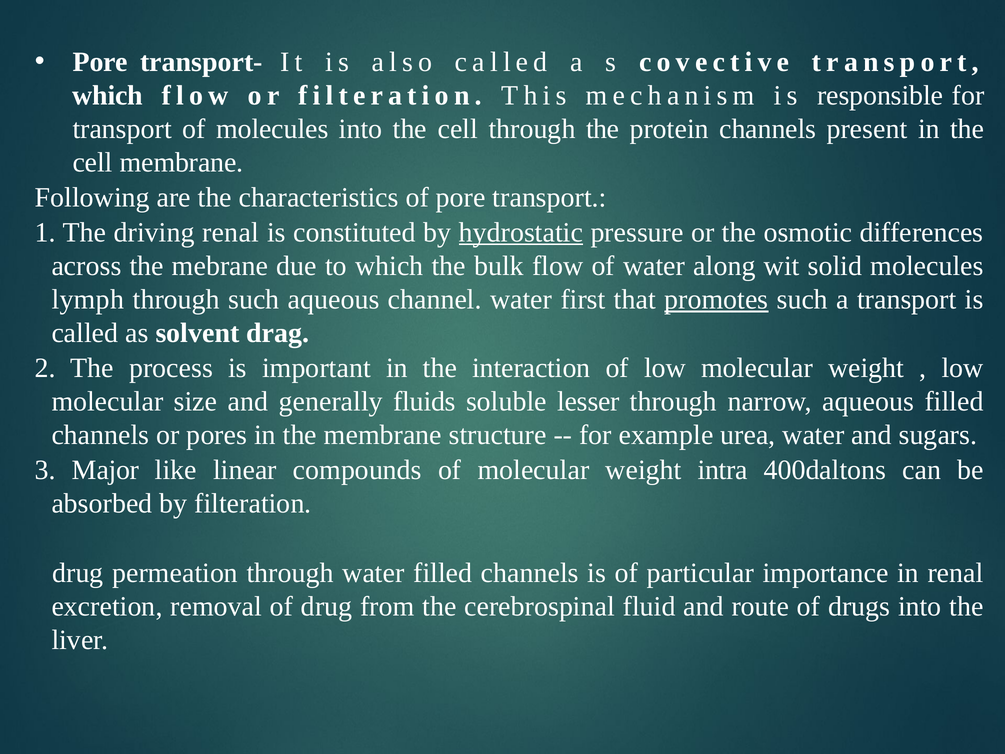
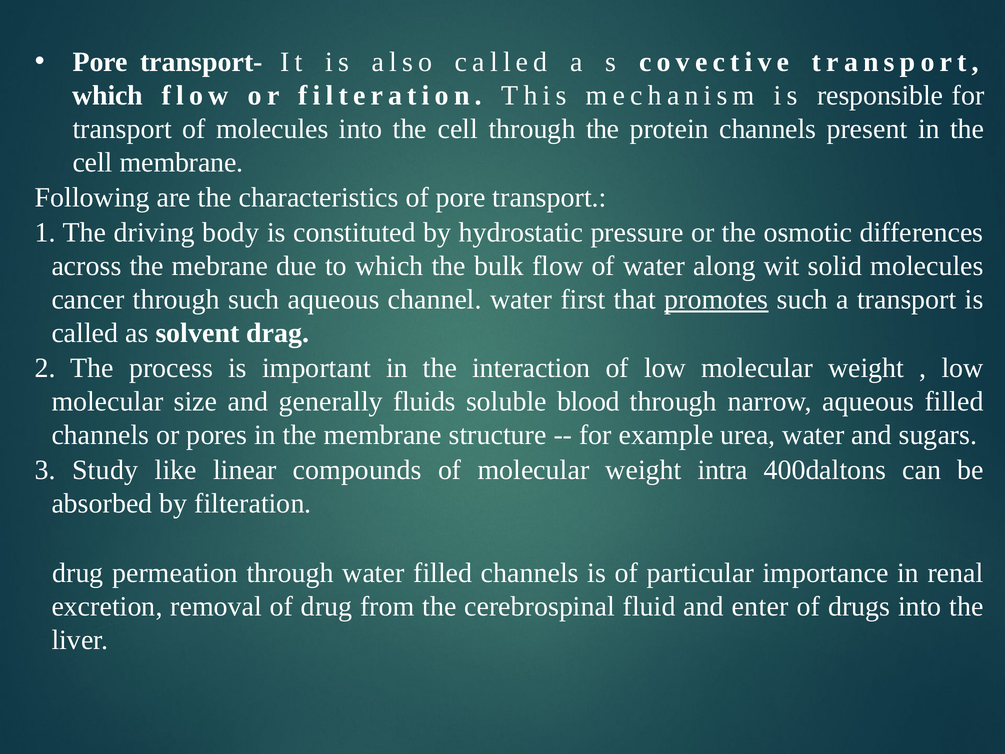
driving renal: renal -> body (231, 232)
hydrostatic underline: present -> none (521, 232)
lymph: lymph -> cancer (88, 299)
lesser: lesser -> blood (588, 401)
Major: Major -> Study (105, 470)
route: route -> enter (760, 606)
